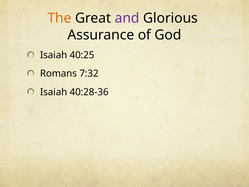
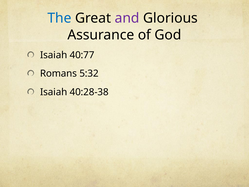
The colour: orange -> blue (59, 18)
40:25: 40:25 -> 40:77 (82, 55)
7:32: 7:32 -> 5:32 (89, 73)
40:28-36: 40:28-36 -> 40:28-38 (89, 92)
